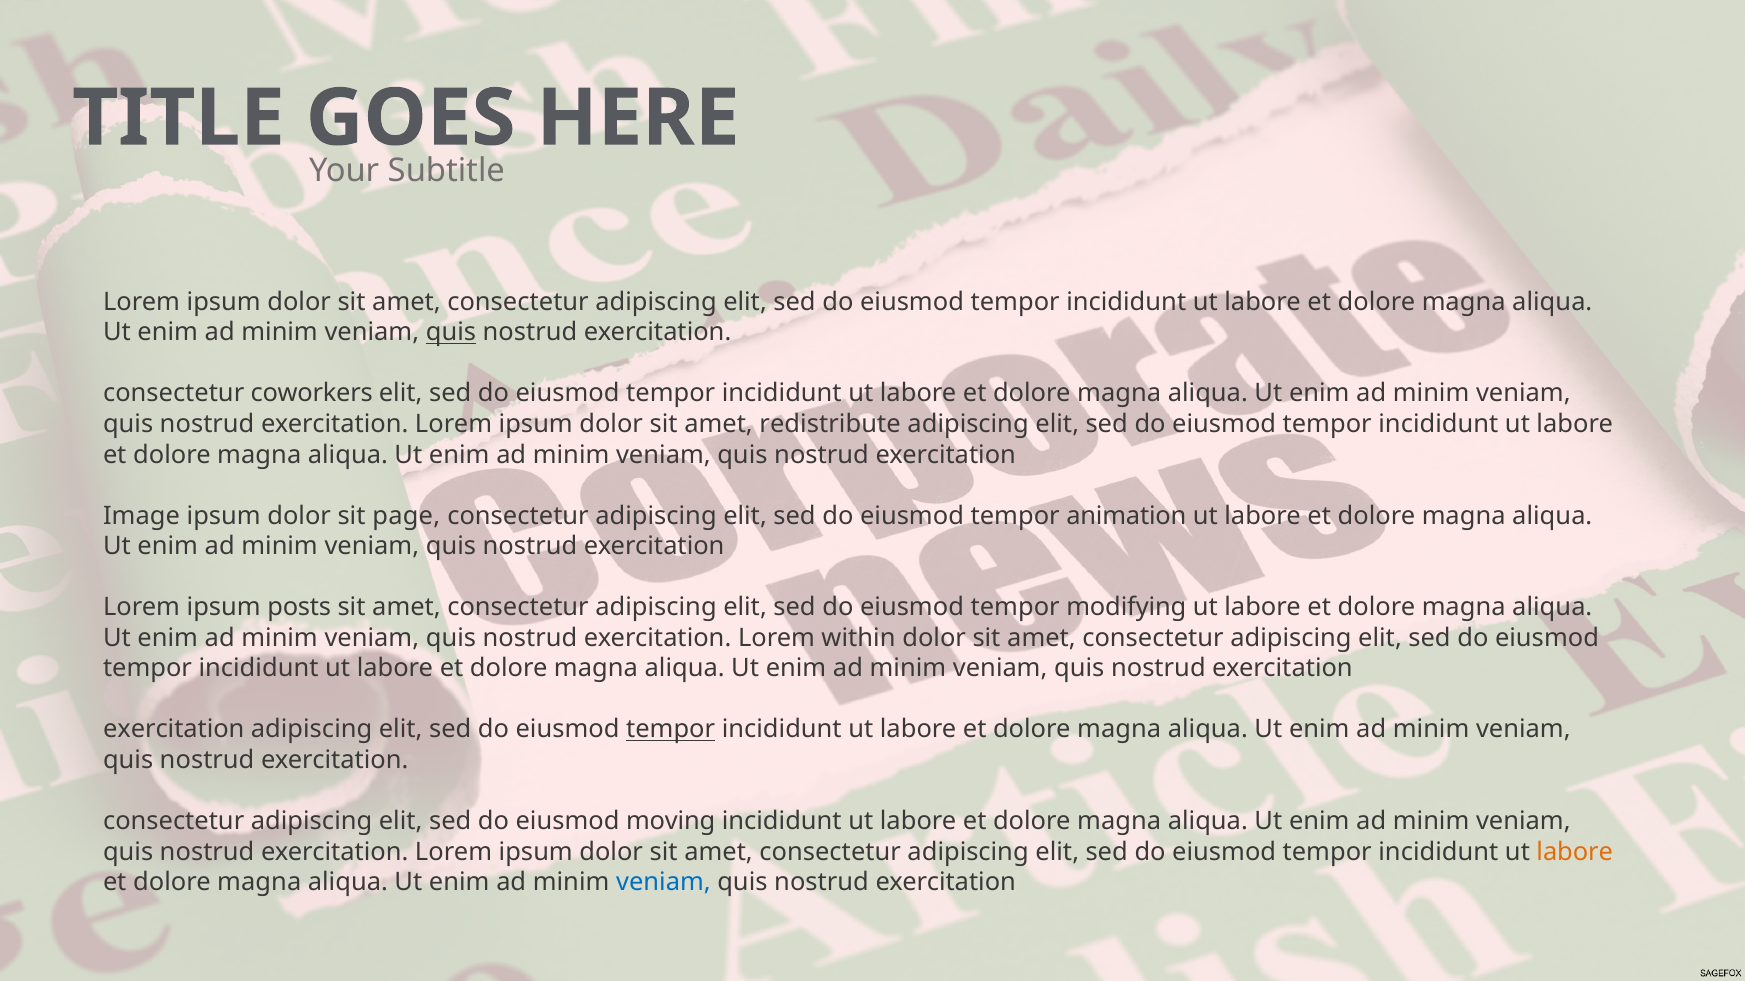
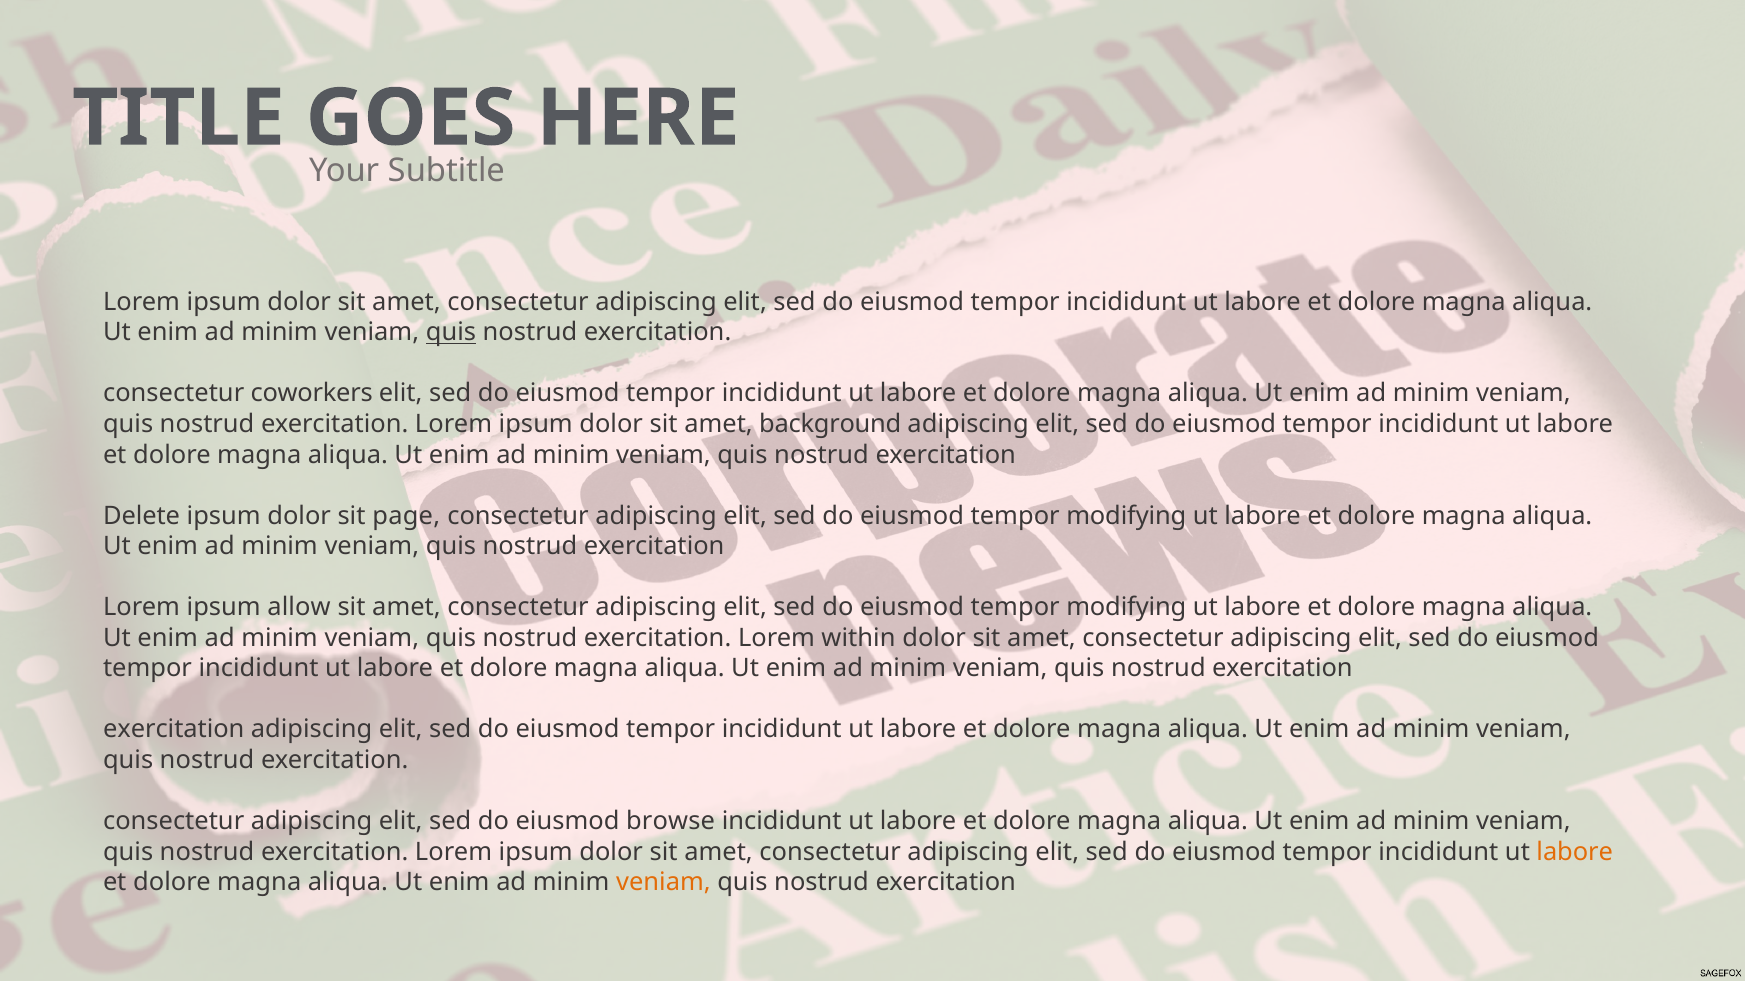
redistribute: redistribute -> background (830, 424)
Image: Image -> Delete (142, 516)
animation: animation -> modifying (1126, 516)
posts: posts -> allow (299, 608)
tempor underline: present -> none (671, 730)
moving: moving -> browse (671, 822)
veniam colour: blue -> orange (663, 883)
